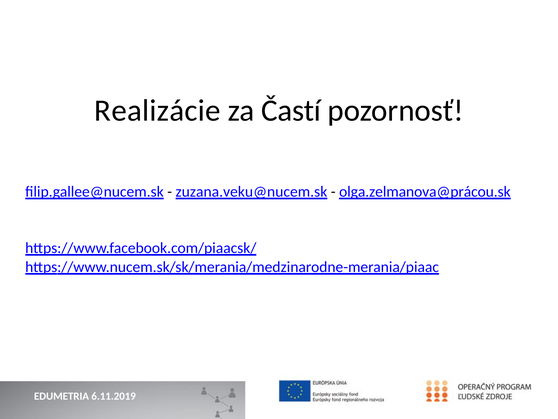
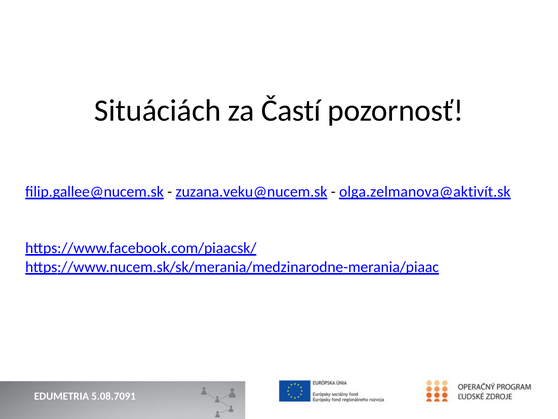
Realizácie: Realizácie -> Situáciách (158, 110)
olga.zelmanova@prácou.sk: olga.zelmanova@prácou.sk -> olga.zelmanova@aktivít.sk (425, 192)
6.11.2019: 6.11.2019 -> 5.08.7091 (114, 396)
